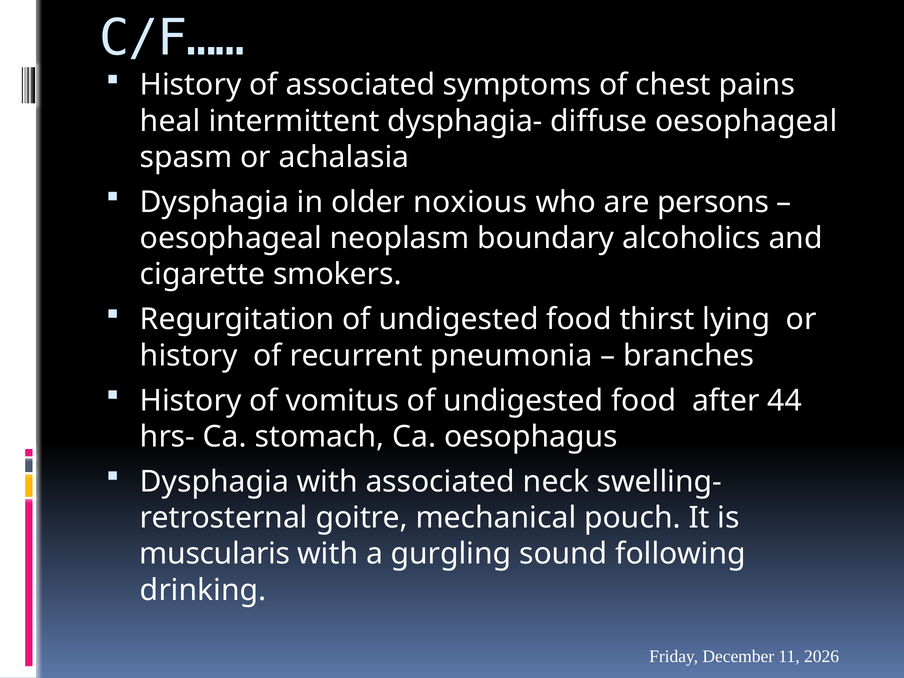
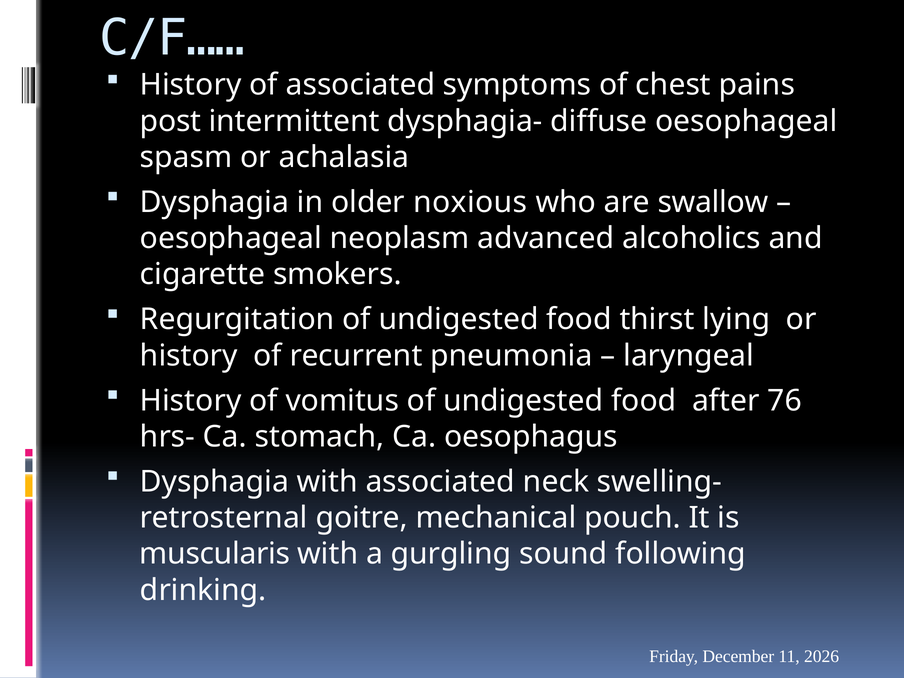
heal: heal -> post (171, 121)
persons: persons -> swallow (713, 202)
boundary: boundary -> advanced (546, 238)
branches: branches -> laryngeal (689, 356)
44: 44 -> 76 (785, 401)
